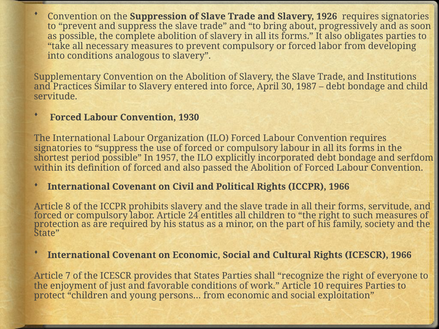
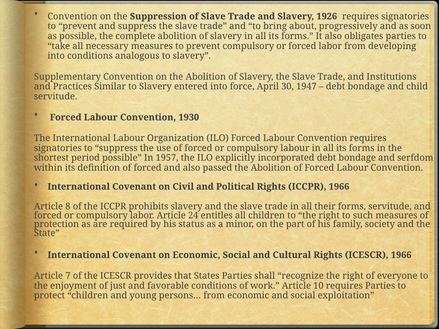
1987: 1987 -> 1947 (306, 87)
